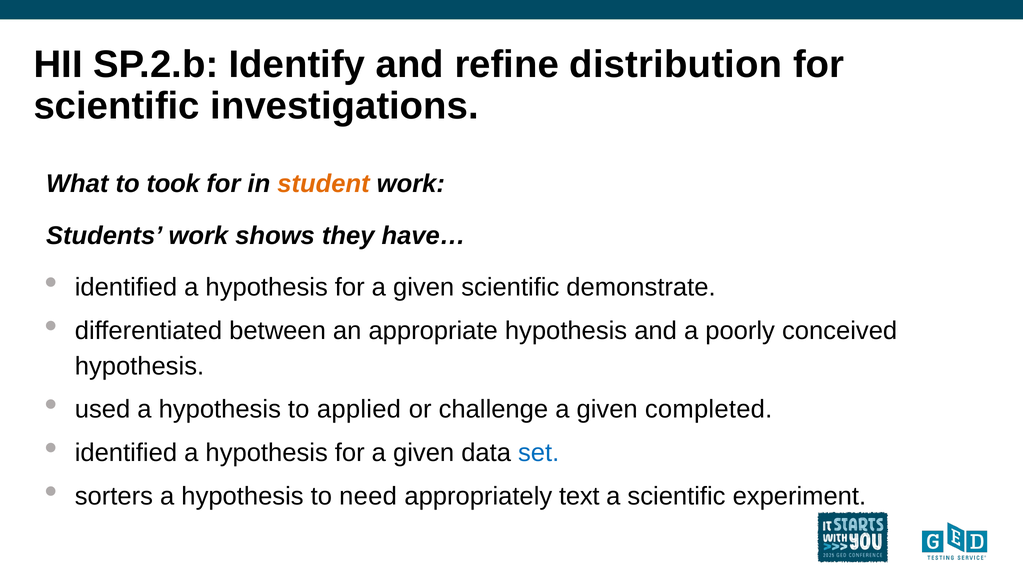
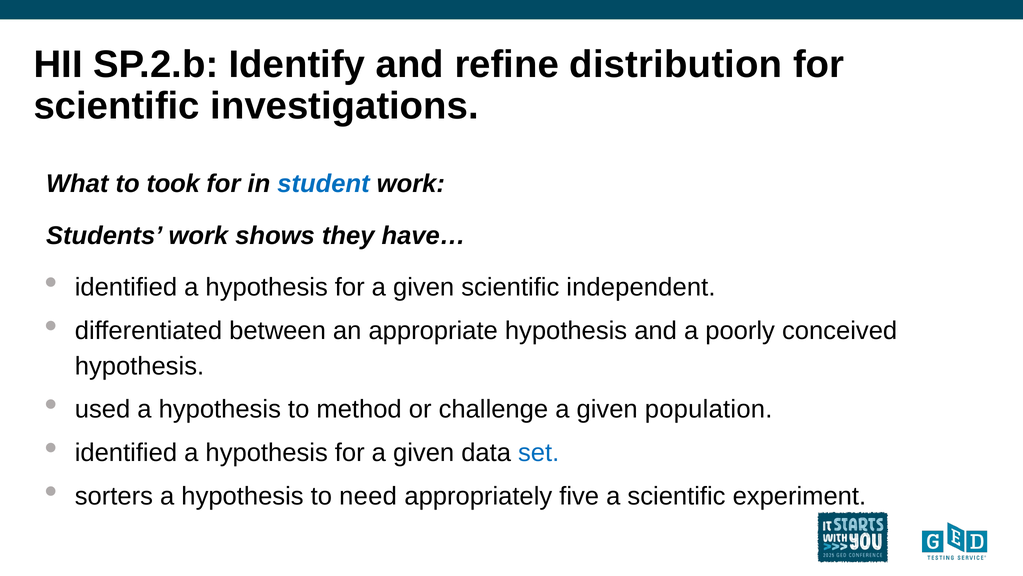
student colour: orange -> blue (323, 184)
demonstrate: demonstrate -> independent (641, 287)
applied: applied -> method (359, 409)
completed: completed -> population (709, 409)
text: text -> five (579, 496)
